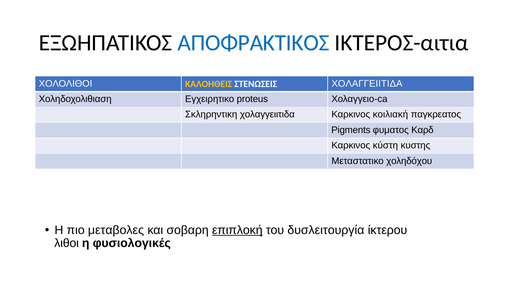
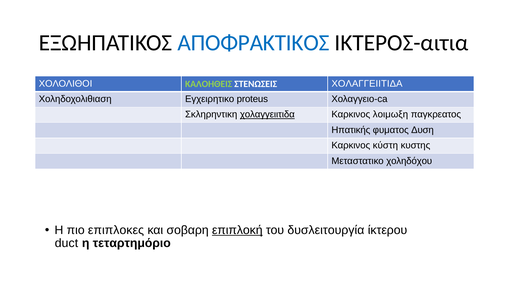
ΚΑΛΟΗΘΕΙΣ colour: yellow -> light green (209, 84)
χολαγγειιτιδα underline: none -> present (267, 115)
κοιλιακή: κοιλιακή -> λοιμωξη (390, 115)
Pigments: Pigments -> Ηπατικής (351, 130)
Καρδ: Καρδ -> Δυση (422, 130)
μεταβολες: μεταβολες -> επιπλοκες (116, 230)
λιθοι: λιθοι -> duct (66, 244)
φυσιολογικές: φυσιολογικές -> τεταρτημόριο (132, 244)
